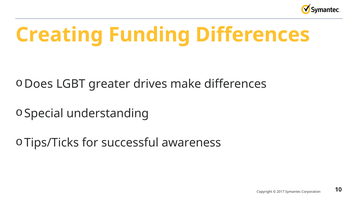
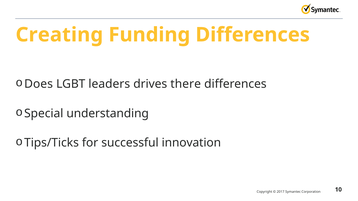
greater: greater -> leaders (109, 84)
make: make -> there (186, 84)
awareness: awareness -> innovation (191, 143)
